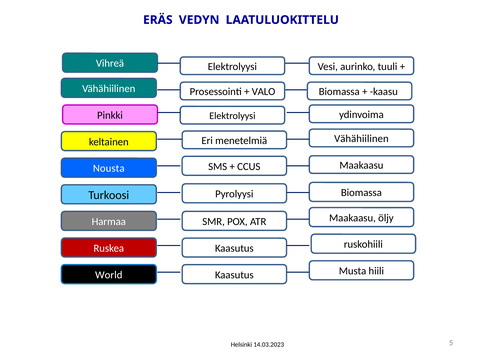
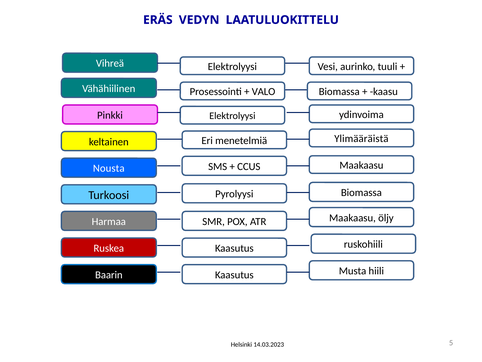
Vähähiilinen: Vähähiilinen -> Ylimääräistä (361, 139)
World: World -> Baarin (109, 274)
